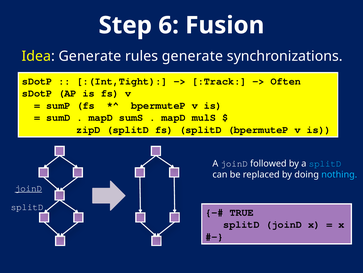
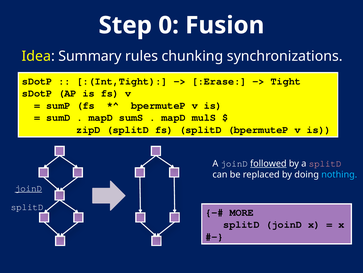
6: 6 -> 0 (169, 25)
Idea Generate: Generate -> Summary (90, 56)
rules generate: generate -> chunking (193, 56)
:Track: :Track -> :Erase (219, 81)
Often: Often -> Tight (286, 81)
followed underline: none -> present (268, 163)
splitD colour: light blue -> pink (325, 163)
TRUE: TRUE -> MORE (242, 212)
